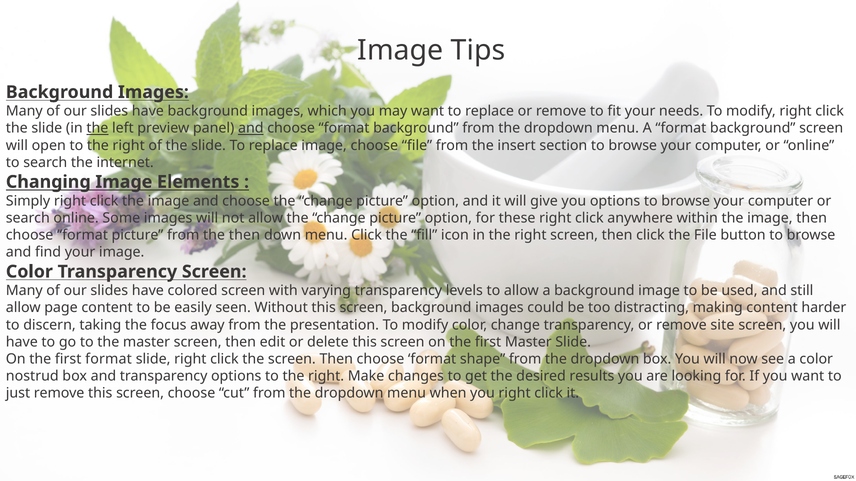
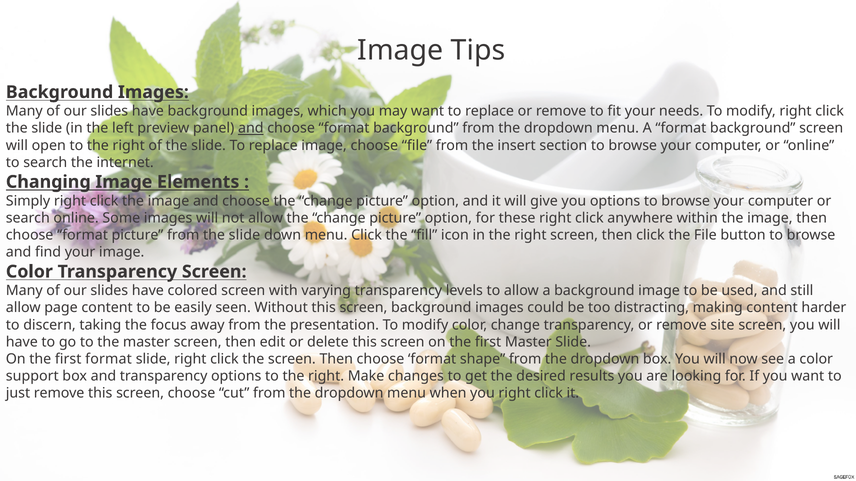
the underline: present -> none (97, 128)
from the then: then -> slide (244, 235)
nostrud: nostrud -> support (32, 376)
